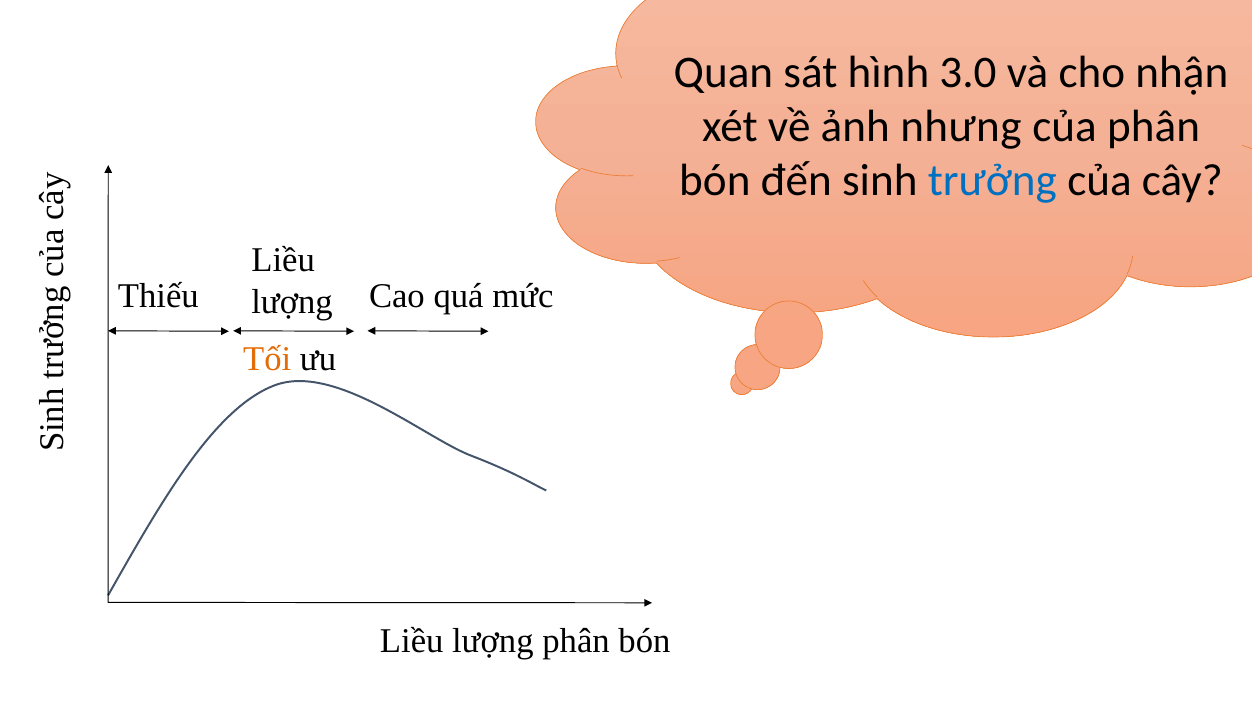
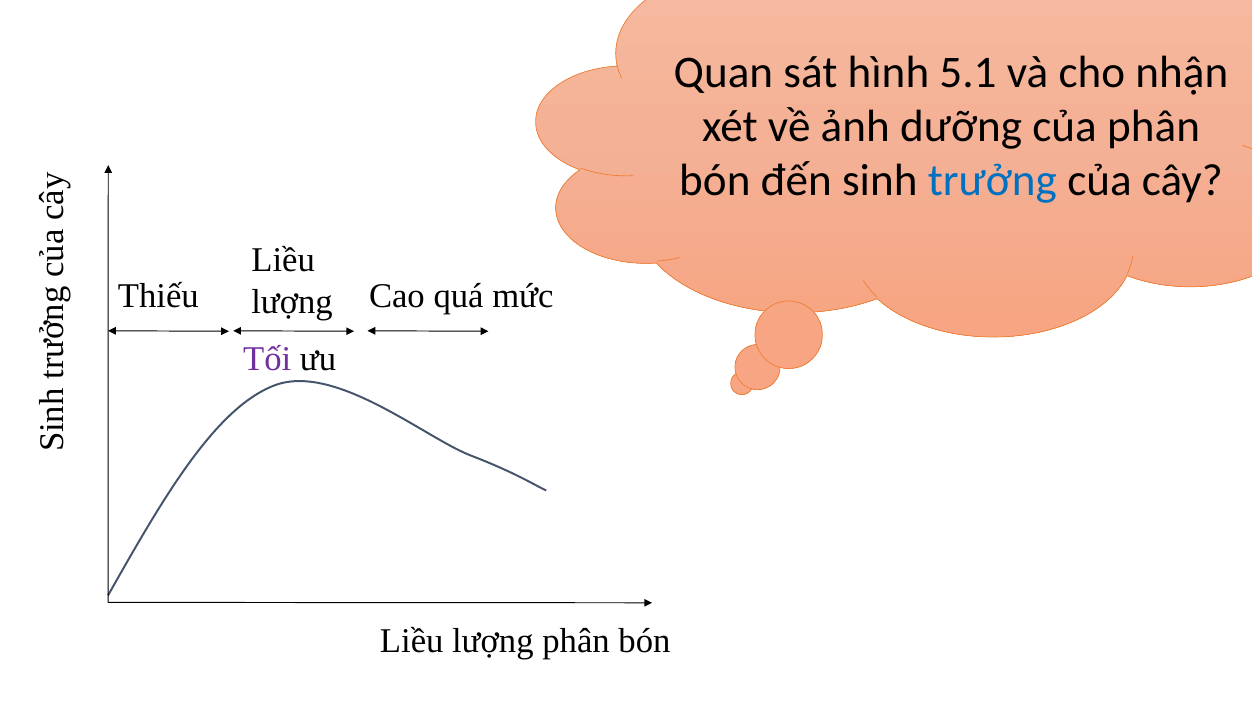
3.0: 3.0 -> 5.1 (968, 72)
nhưng: nhưng -> dưỡng (961, 126)
Tối colour: orange -> purple (267, 358)
